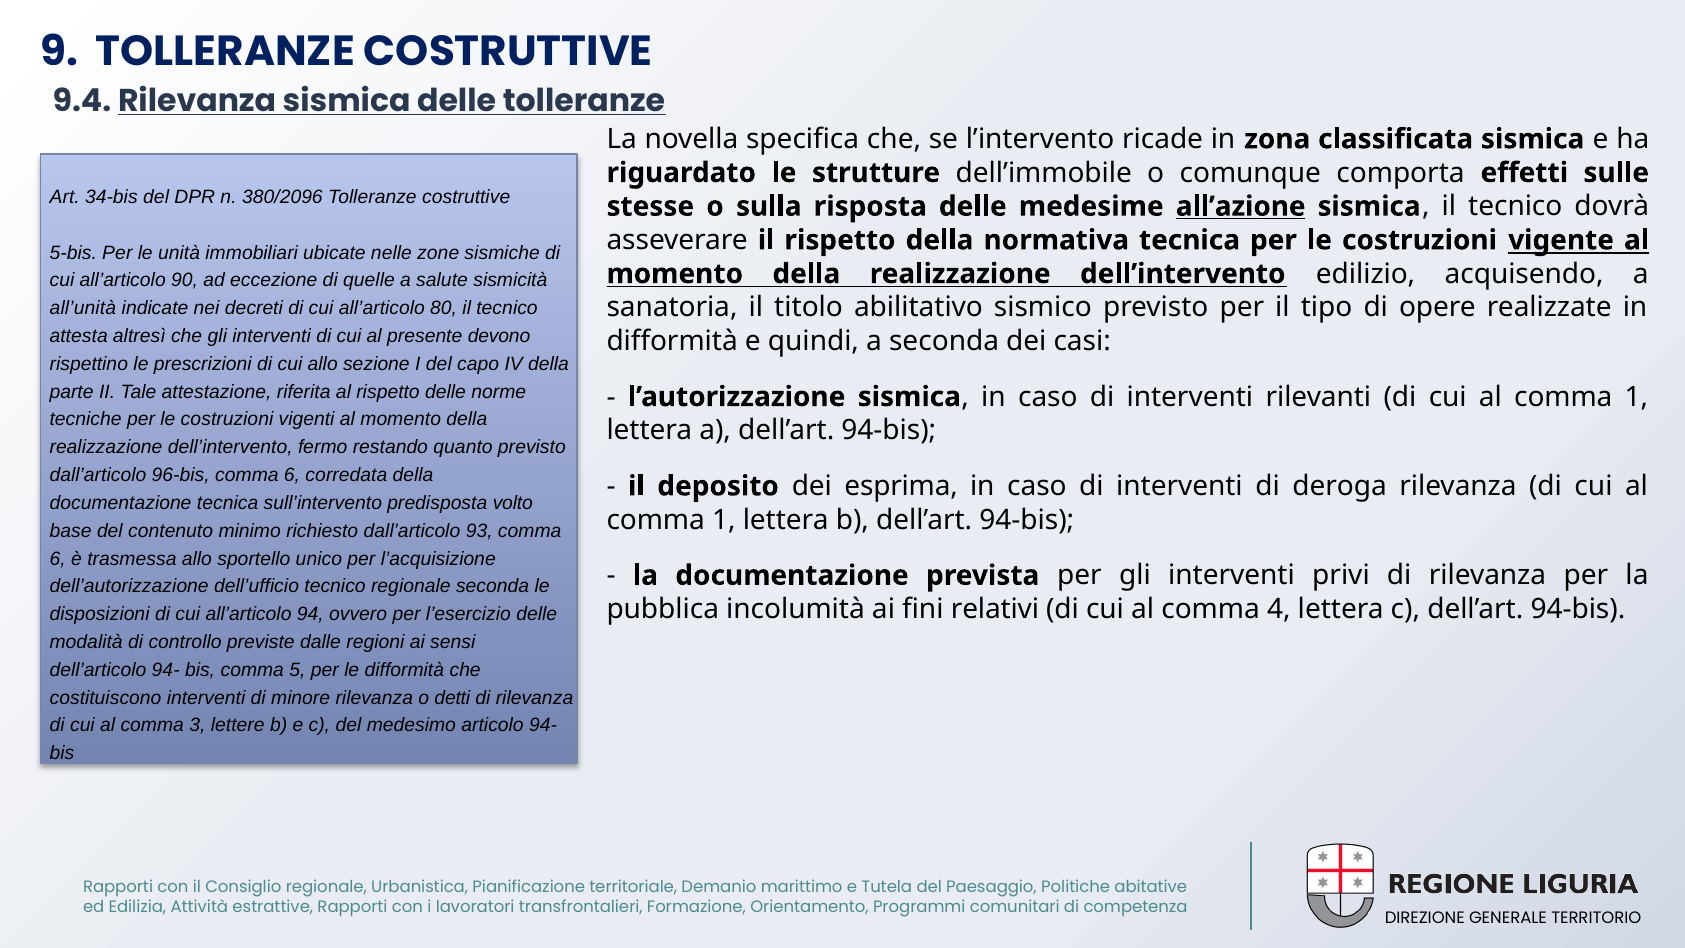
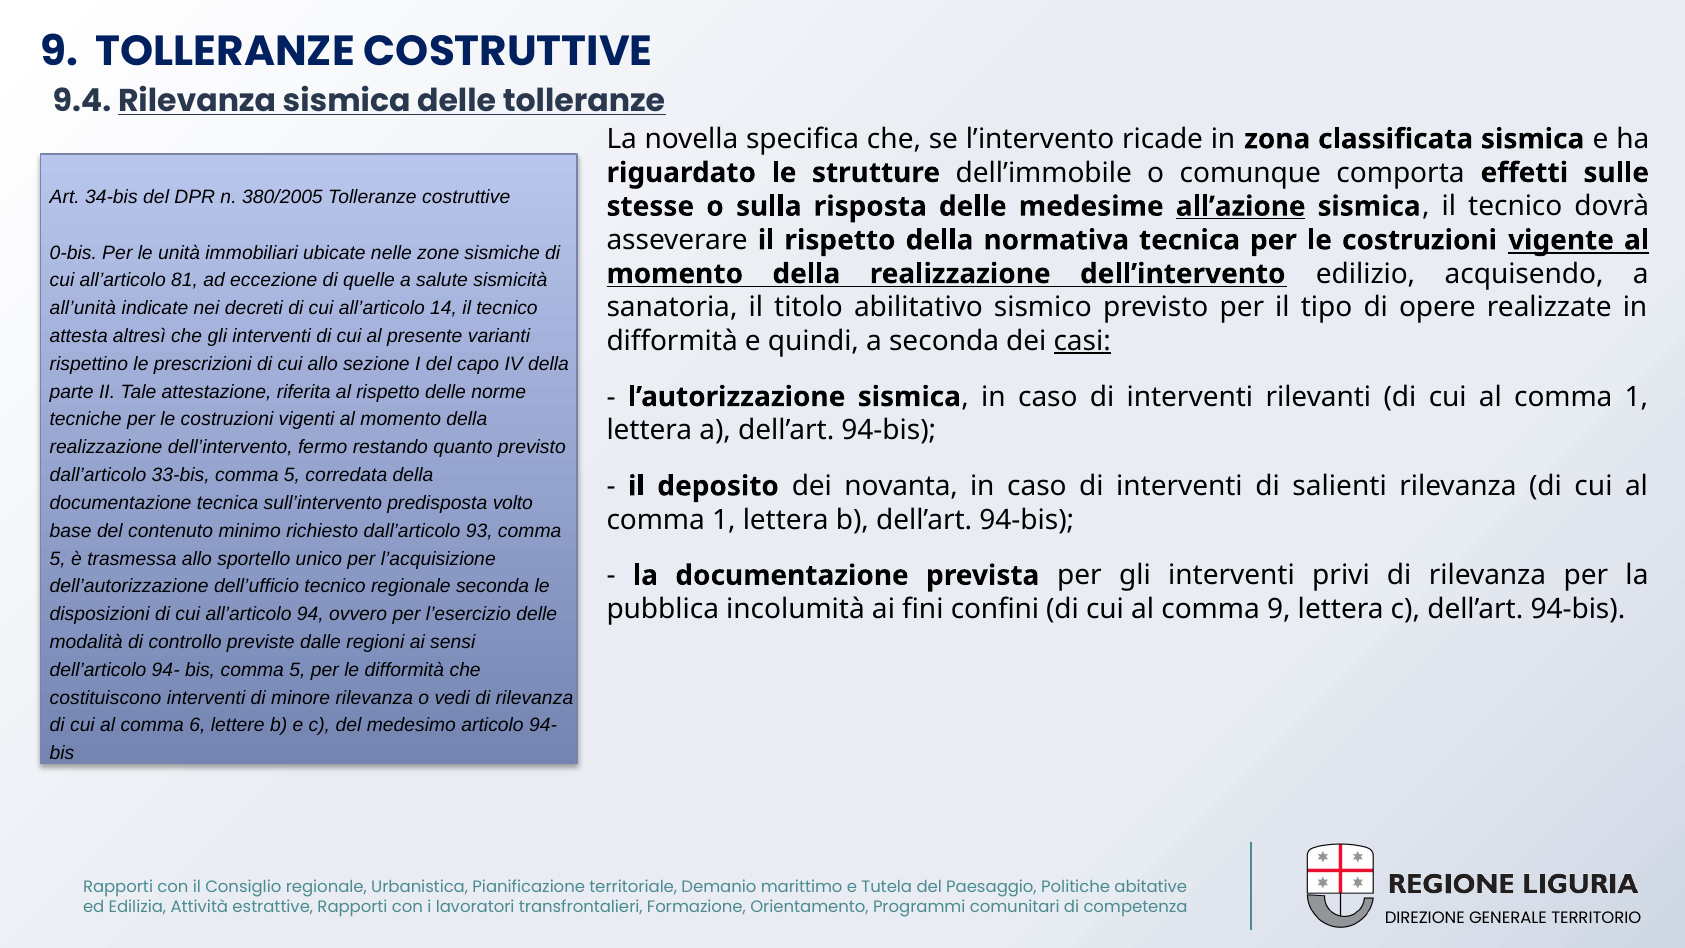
380/2096: 380/2096 -> 380/2005 (282, 197)
5-bis: 5-bis -> 0-bis (73, 253)
90: 90 -> 81 (184, 280)
80: 80 -> 14 (444, 308)
devono: devono -> varianti (499, 336)
casi underline: none -> present (1082, 341)
96-bis: 96-bis -> 33-bis (181, 475)
6: 6 -> 5 (292, 475)
esprima: esprima -> novanta (901, 486)
deroga: deroga -> salienti (1340, 486)
6: 6 -> 5 (58, 559)
relativi: relativi -> confini (995, 609)
comma 4: 4 -> 9 (1279, 609)
detti: detti -> vedi (452, 698)
3: 3 -> 6 (197, 725)
